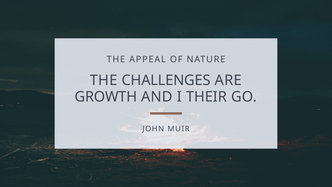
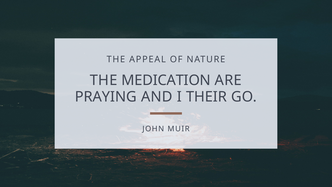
CHALLENGES: CHALLENGES -> MEDICATION (166, 80)
GROWTH: GROWTH -> PRAYING (106, 97)
